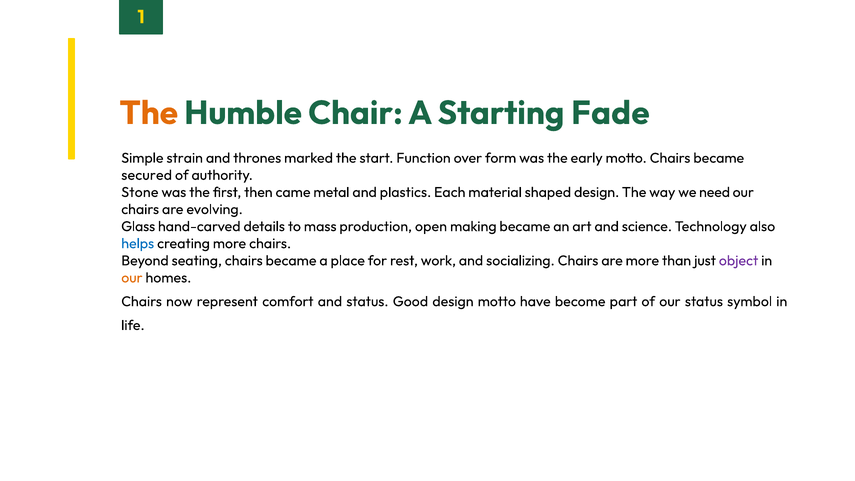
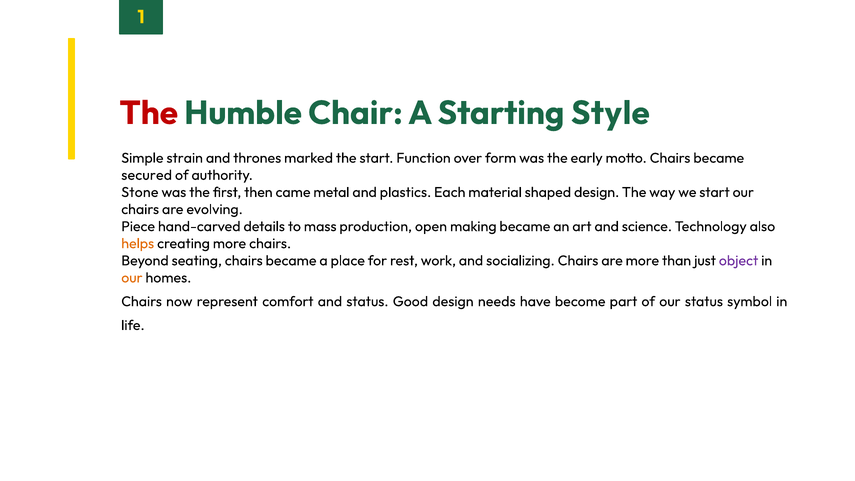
The colour: orange -> red (149, 113)
Fade: Fade -> Style (610, 113)
we need: need -> start (715, 192)
Glass: Glass -> Piece (138, 226)
helps colour: blue -> orange (138, 244)
design motto: motto -> needs (497, 301)
